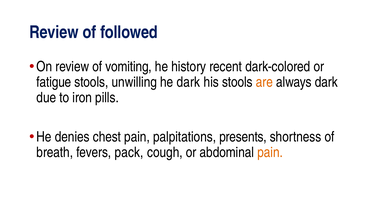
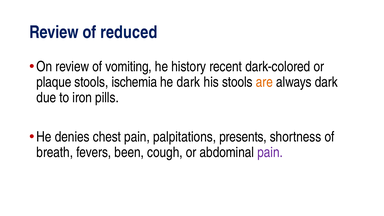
followed: followed -> reduced (129, 32)
fatigue: fatigue -> plaque (54, 82)
unwilling: unwilling -> ischemia (134, 82)
pack: pack -> been (129, 152)
pain colour: orange -> purple (270, 152)
